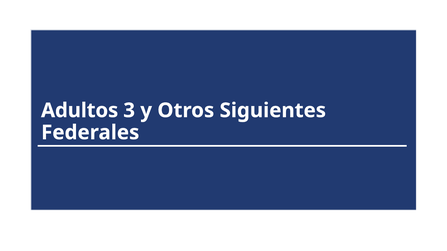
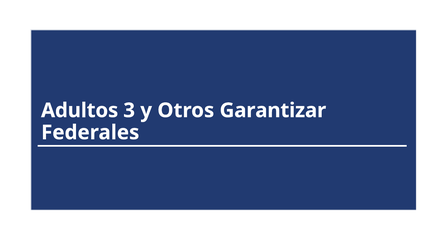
Siguientes: Siguientes -> Garantizar (273, 111)
